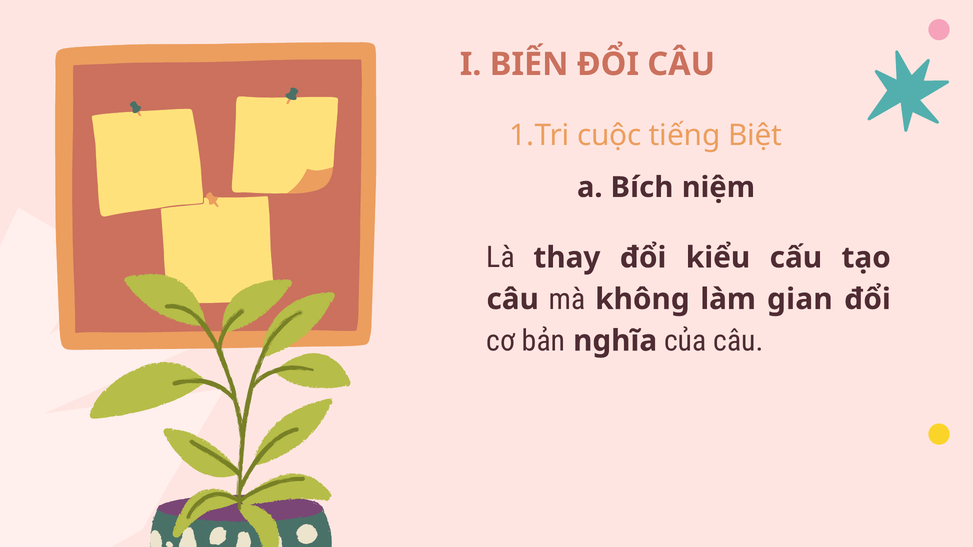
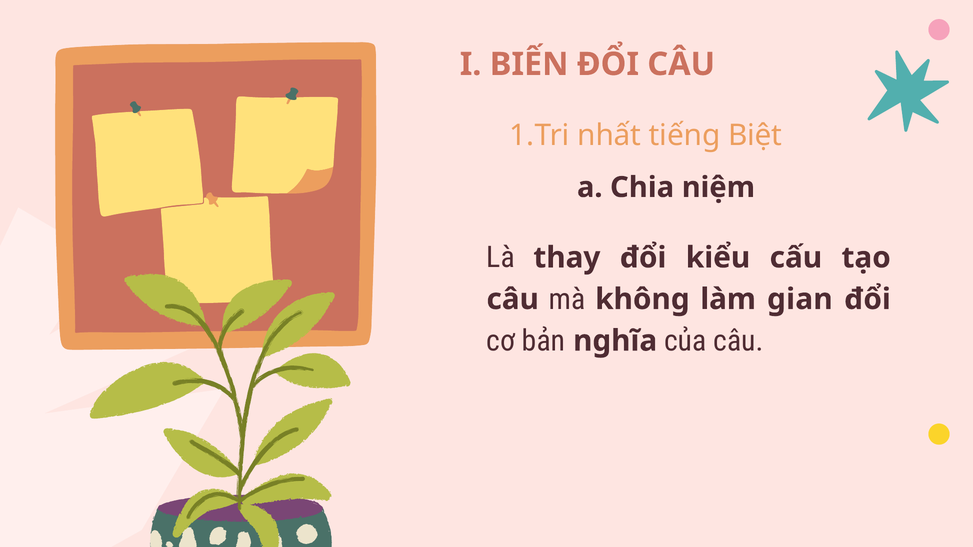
cuộc: cuộc -> nhất (609, 136)
Bích: Bích -> Chia (642, 187)
